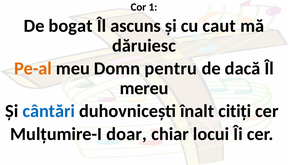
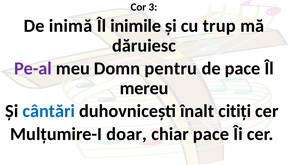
1: 1 -> 3 (153, 7)
bogat: bogat -> inimă (71, 26)
ascuns: ascuns -> inimile (136, 26)
caut: caut -> trup (219, 26)
Pe-al colour: orange -> purple (33, 68)
de dacă: dacă -> pace (243, 68)
chiar locui: locui -> pace (211, 134)
